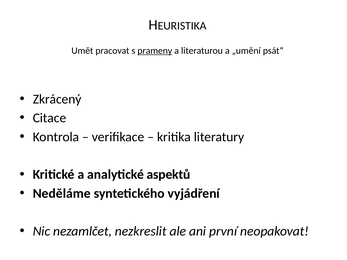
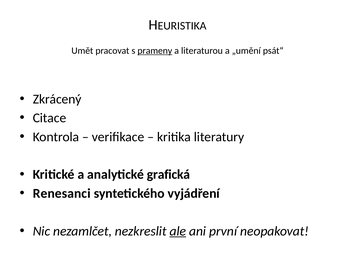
aspektů: aspektů -> grafická (168, 175)
Neděláme: Neděláme -> Renesanci (62, 194)
ale underline: none -> present (178, 231)
